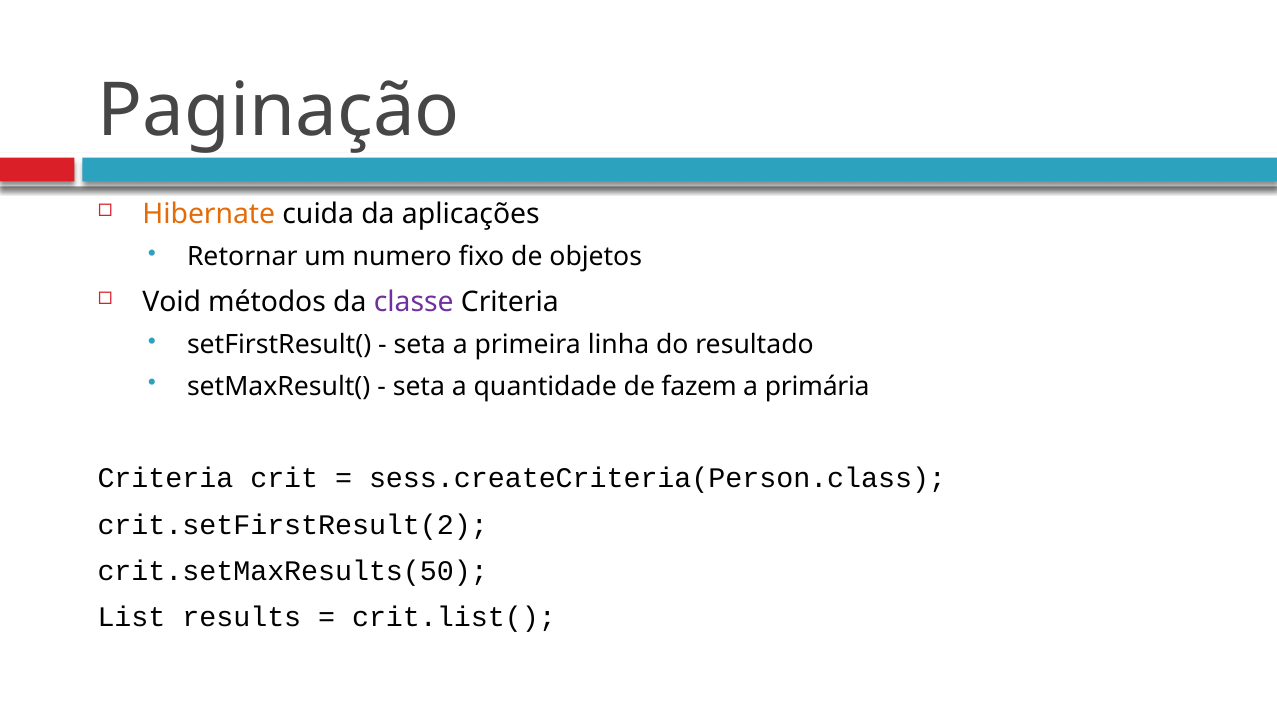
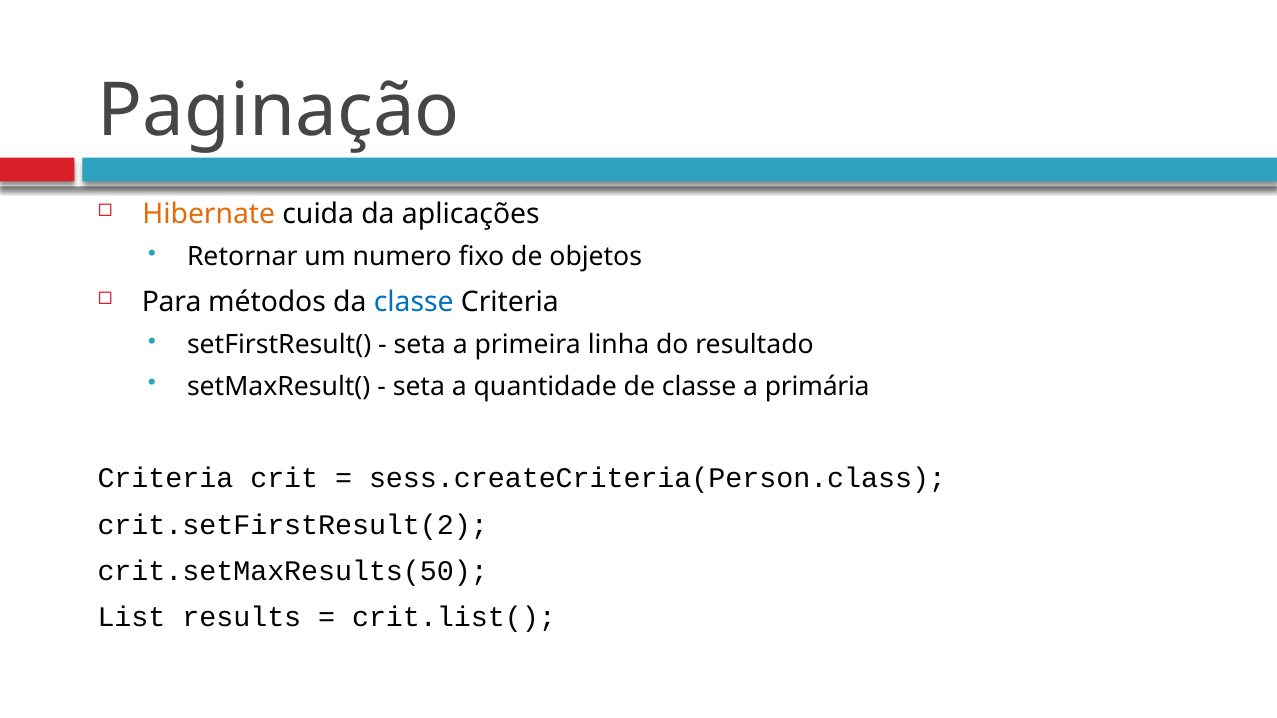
Void: Void -> Para (172, 302)
classe colour: purple -> blue (414, 302)
de fazem: fazem -> classe (699, 387)
